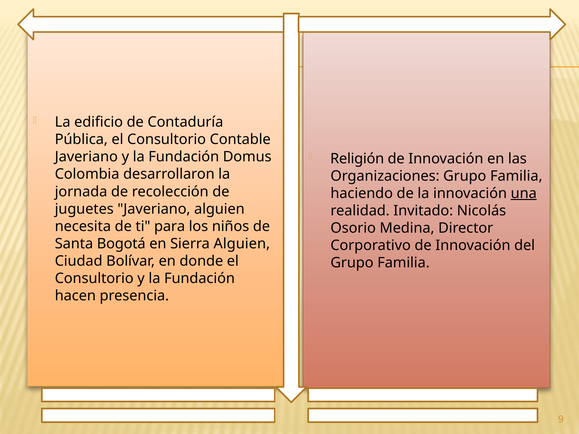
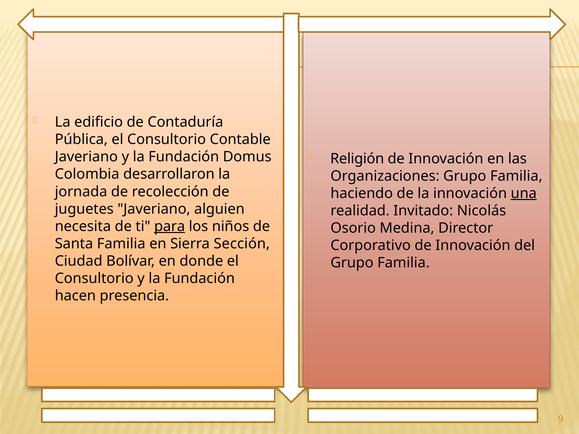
para underline: none -> present (170, 226)
Santa Bogotá: Bogotá -> Familia (121, 244)
Sierra Alguien: Alguien -> Sección (242, 244)
